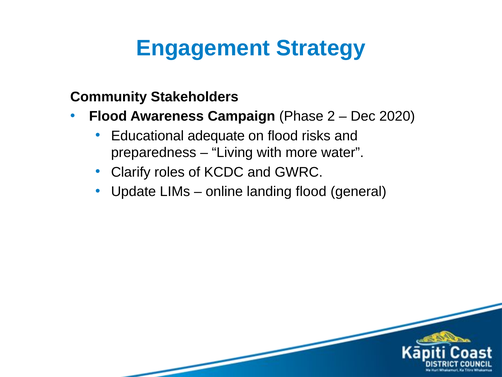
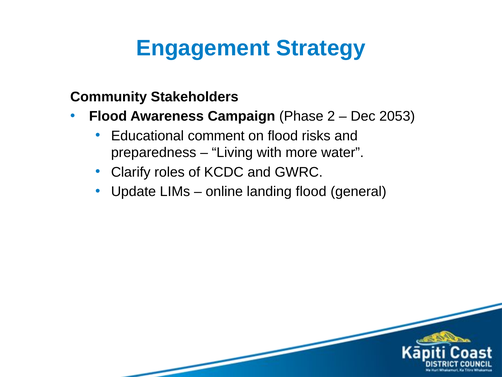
2020: 2020 -> 2053 (397, 116)
adequate: adequate -> comment (216, 136)
